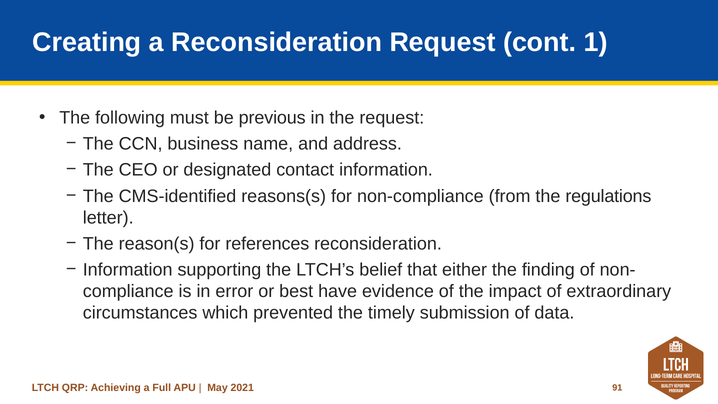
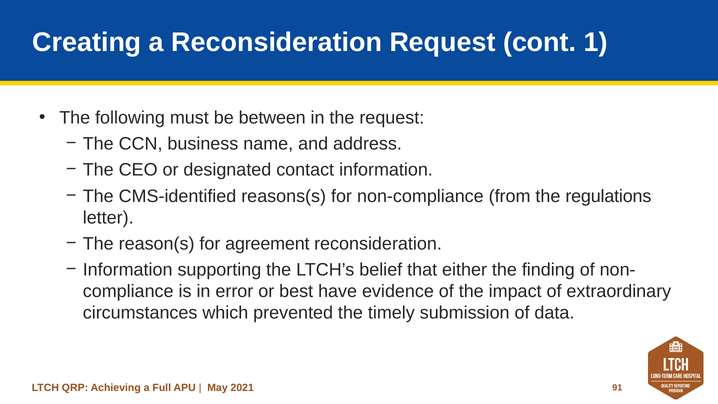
previous: previous -> between (272, 118)
references: references -> agreement (267, 244)
